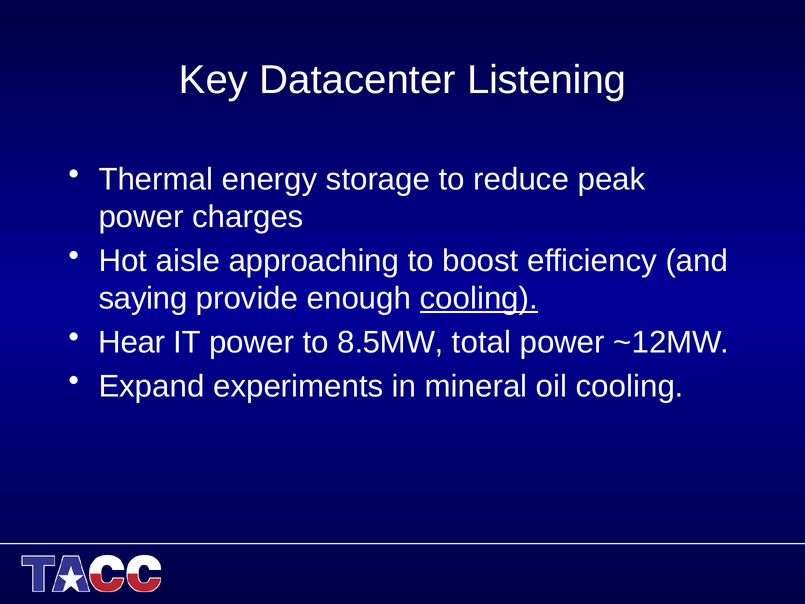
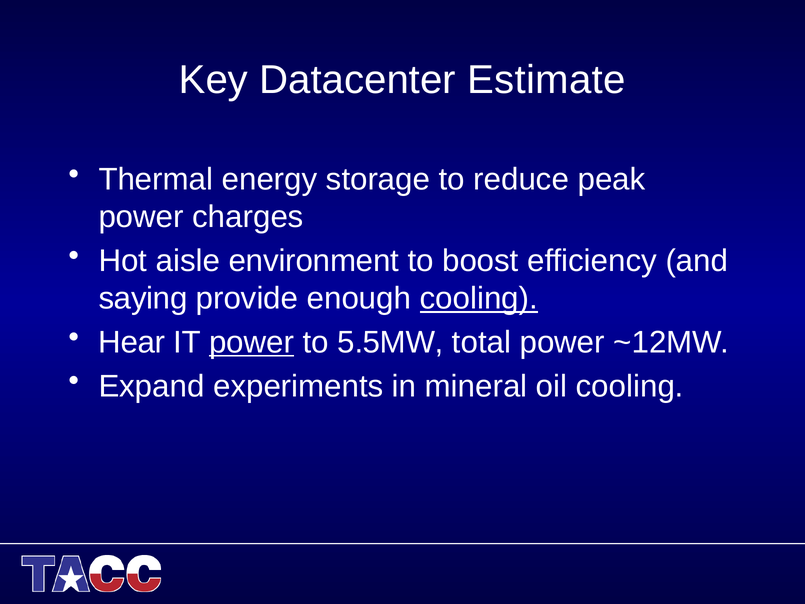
Listening: Listening -> Estimate (546, 80)
approaching: approaching -> environment (314, 261)
power underline: none -> present (252, 342)
8.5MW: 8.5MW -> 5.5MW (391, 342)
